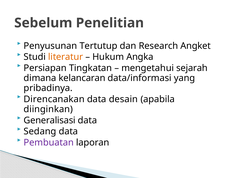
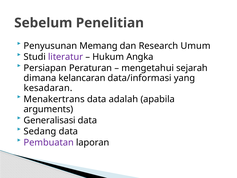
Tertutup: Tertutup -> Memang (99, 46)
Angket: Angket -> Umum (195, 46)
literatur colour: orange -> purple (66, 57)
Tingkatan: Tingkatan -> Peraturan (91, 68)
pribadinya: pribadinya -> kesadaran (48, 88)
Direncanakan: Direncanakan -> Menakertrans (54, 99)
desain: desain -> adalah (123, 99)
diinginkan: diinginkan -> arguments (48, 109)
